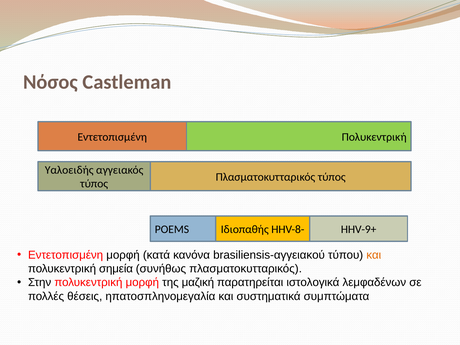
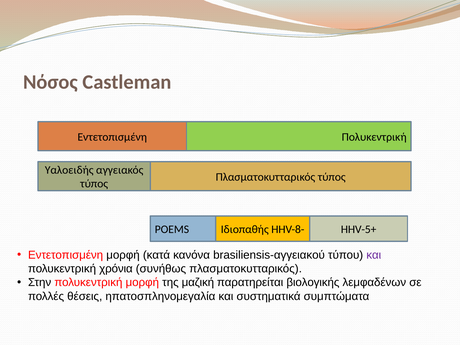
HHV-9+: HHV-9+ -> HHV-5+ (359, 229)
και colour: orange -> purple (374, 255)
σημεία: σημεία -> χρόνια (116, 269)
ιστολογικά: ιστολογικά -> βιολογικής (313, 282)
